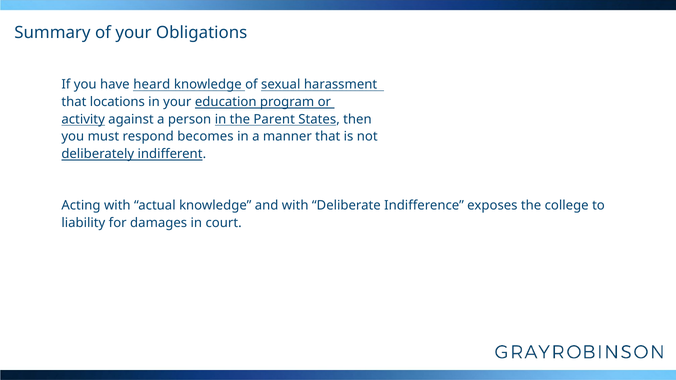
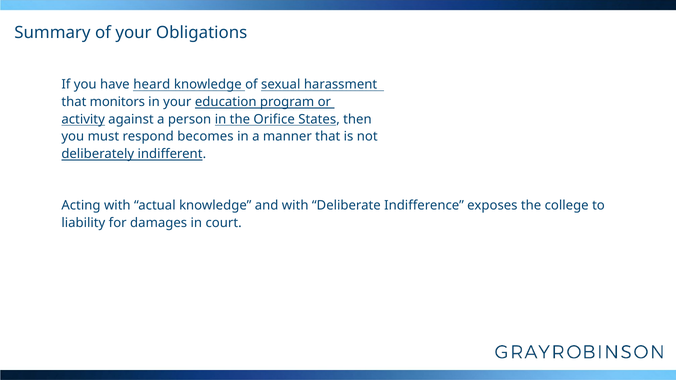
locations: locations -> monitors (117, 102)
Parent: Parent -> Orifice (274, 119)
